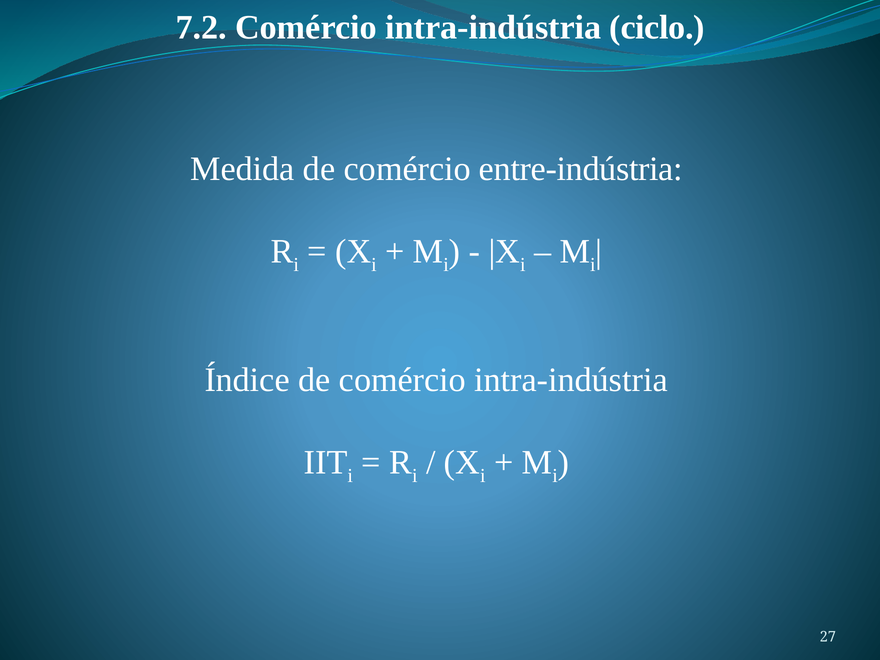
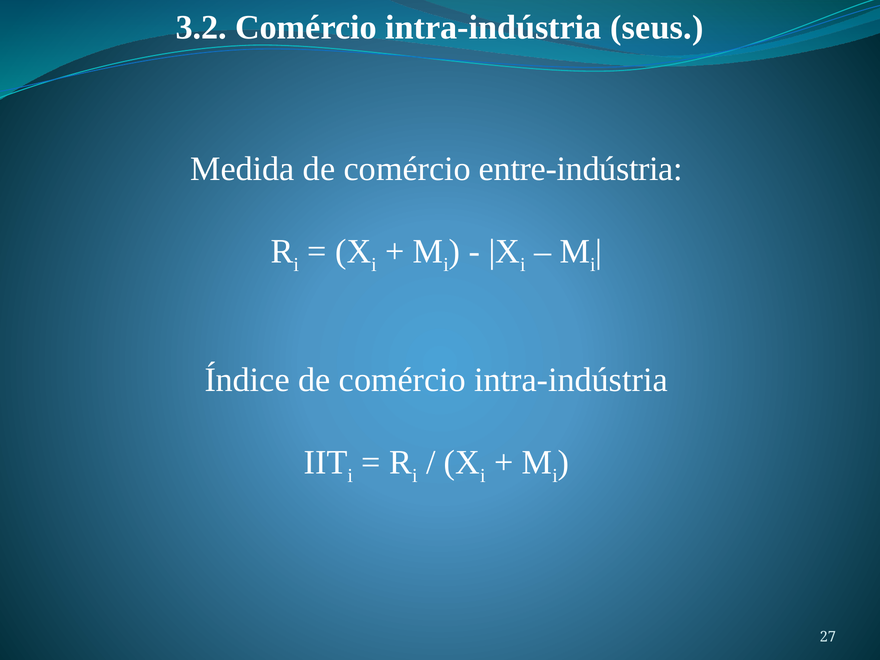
7.2: 7.2 -> 3.2 (201, 27)
ciclo: ciclo -> seus (657, 27)
